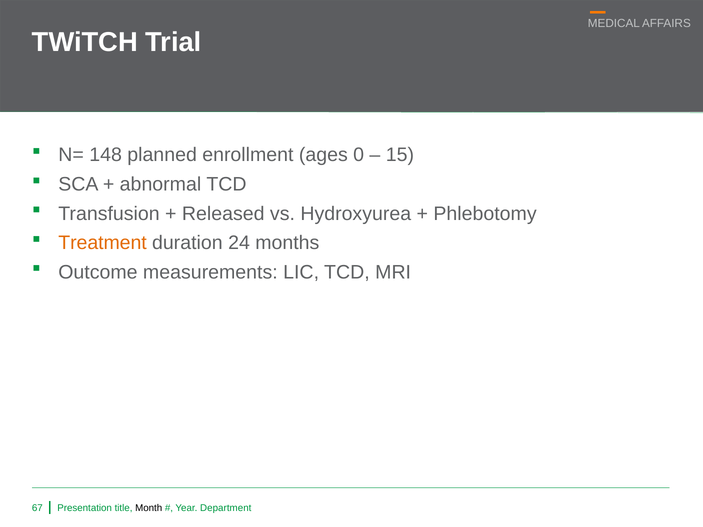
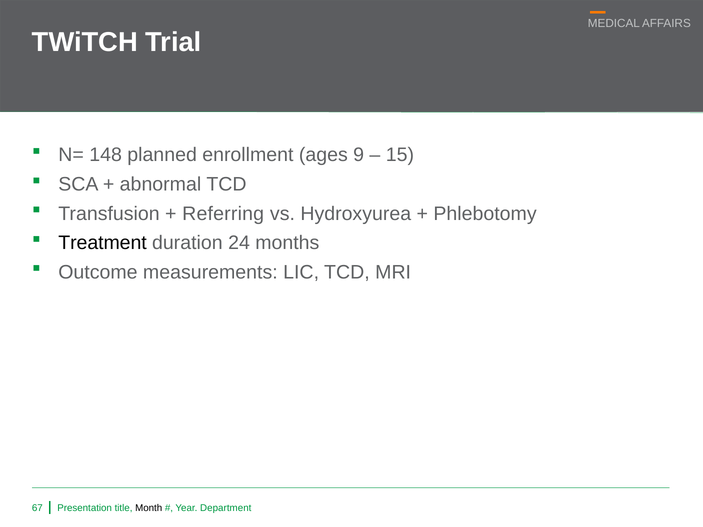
0: 0 -> 9 (359, 155)
Released: Released -> Referring (223, 214)
Treatment colour: orange -> black (103, 243)
